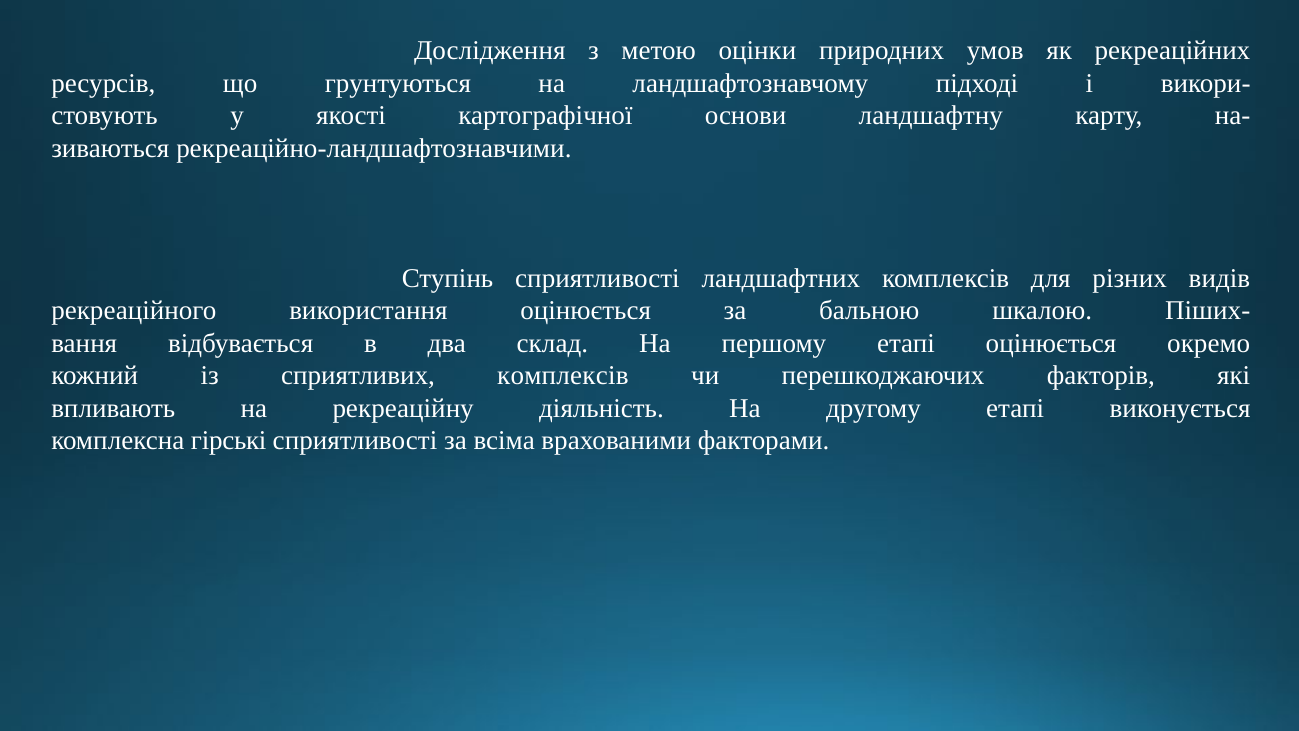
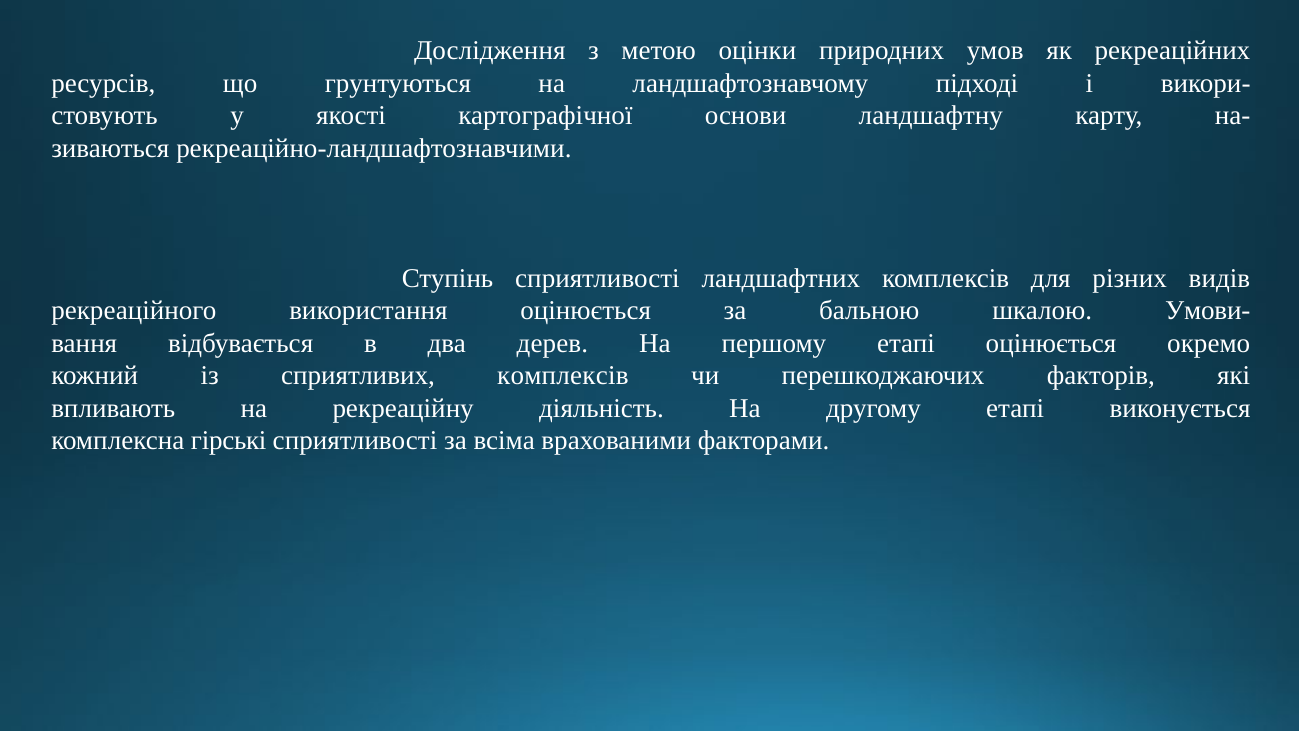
Піших-: Піших- -> Умови- (1208, 311)
склад: склад -> дерев (552, 343)
